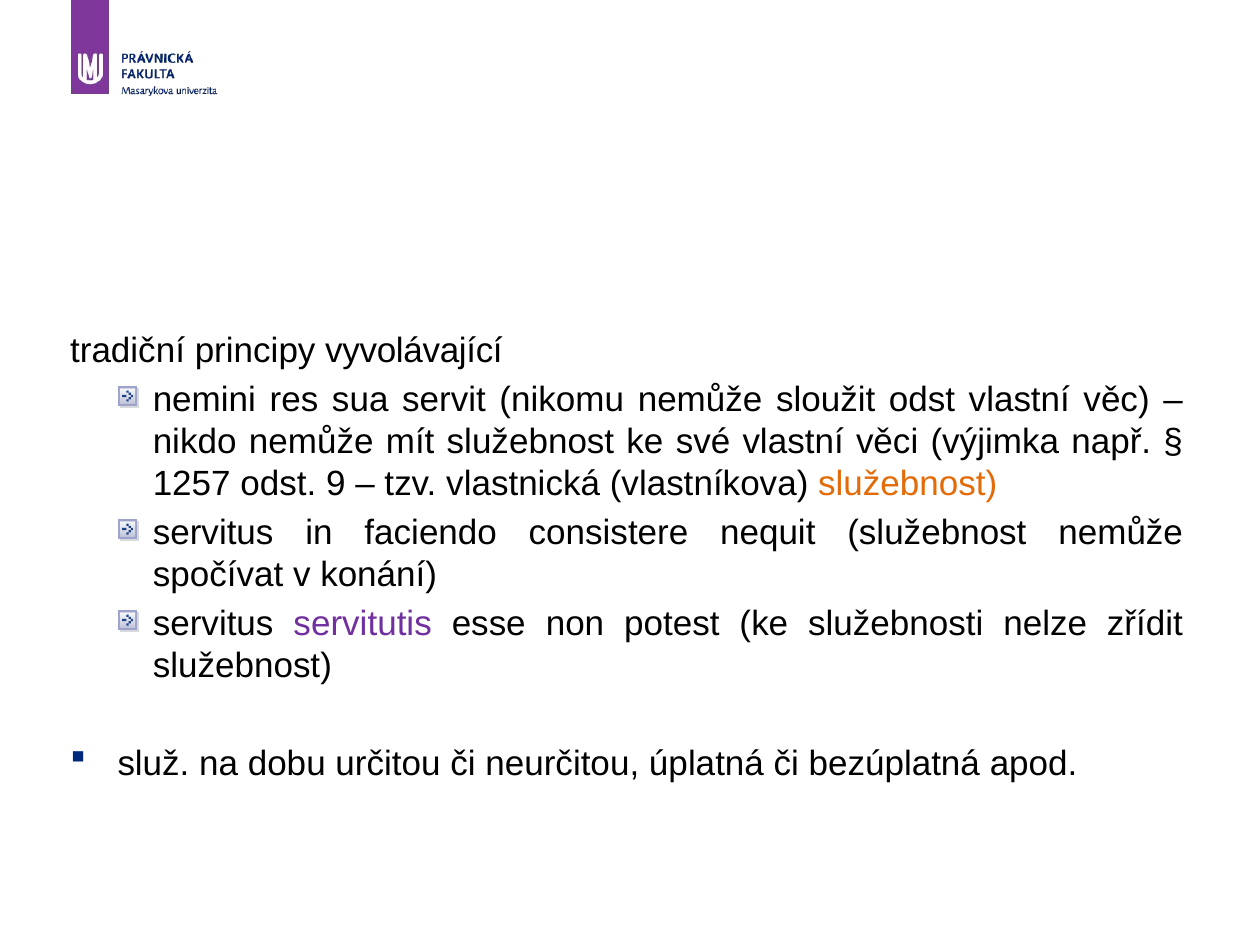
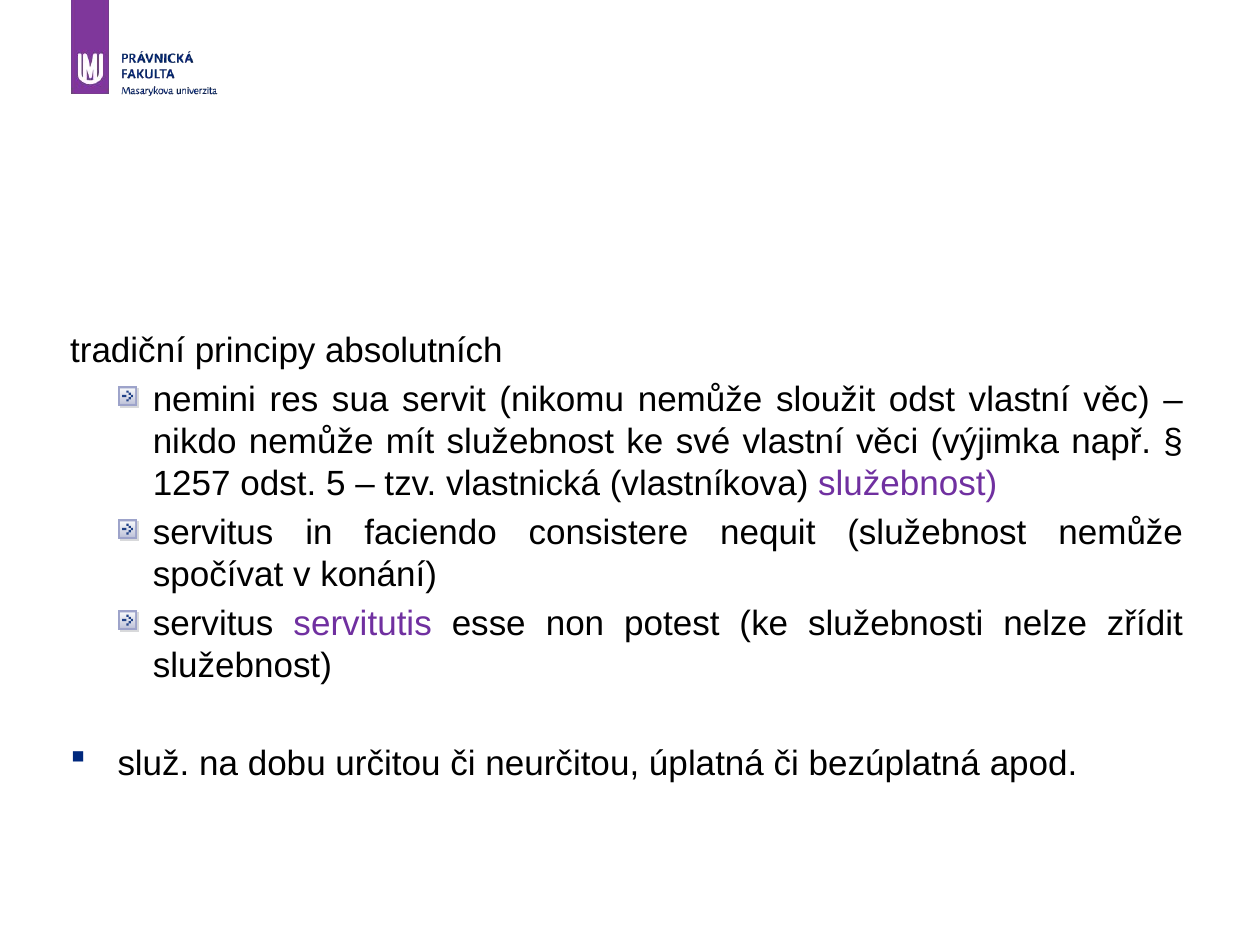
vyvolávající: vyvolávající -> absolutních (414, 351)
9: 9 -> 5 (336, 484)
služebnost colour: orange -> purple (908, 484)
